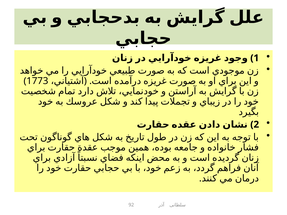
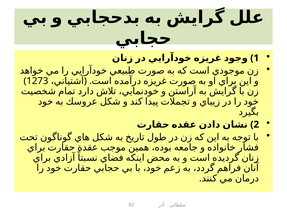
1773: 1773 -> 1273 (37, 81)
